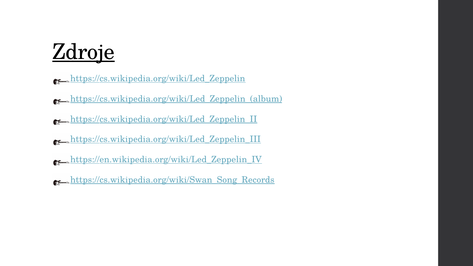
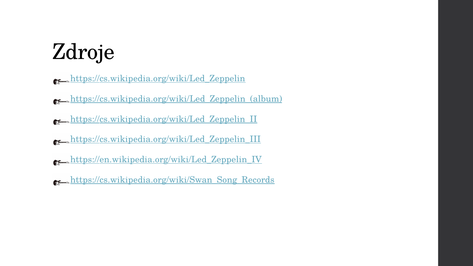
Zdroje underline: present -> none (84, 52)
